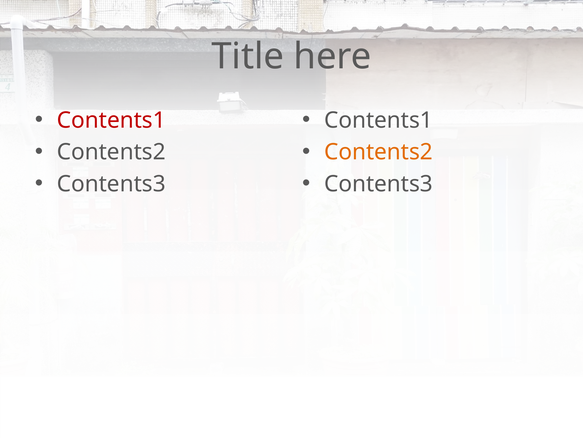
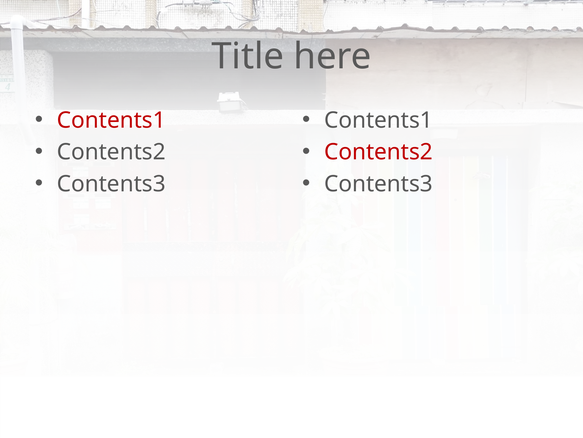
Contents2 colour: orange -> red (379, 152)
